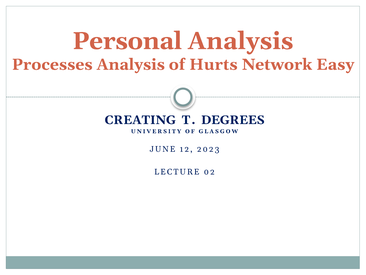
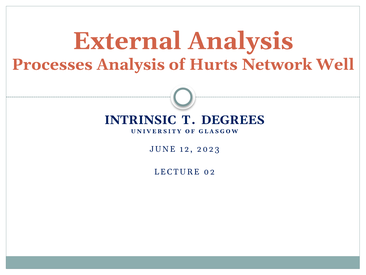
Personal: Personal -> External (127, 41)
Easy: Easy -> Well (335, 64)
CREATING: CREATING -> INTRINSIC (140, 120)
